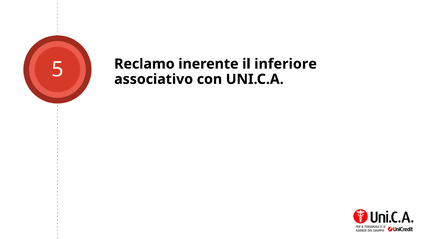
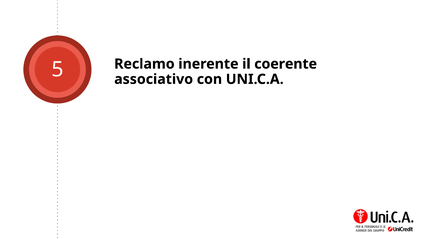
inferiore: inferiore -> coerente (286, 64)
